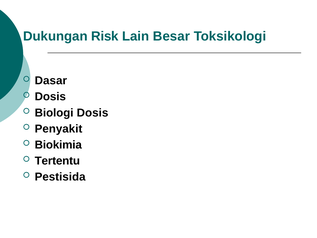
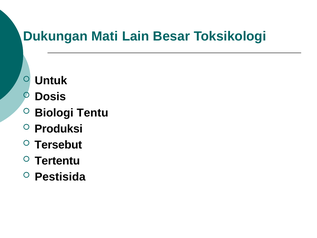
Risk: Risk -> Mati (105, 36)
Dasar: Dasar -> Untuk (51, 81)
Biologi Dosis: Dosis -> Tentu (93, 113)
Penyakit: Penyakit -> Produksi (59, 129)
Biokimia: Biokimia -> Tersebut (58, 145)
